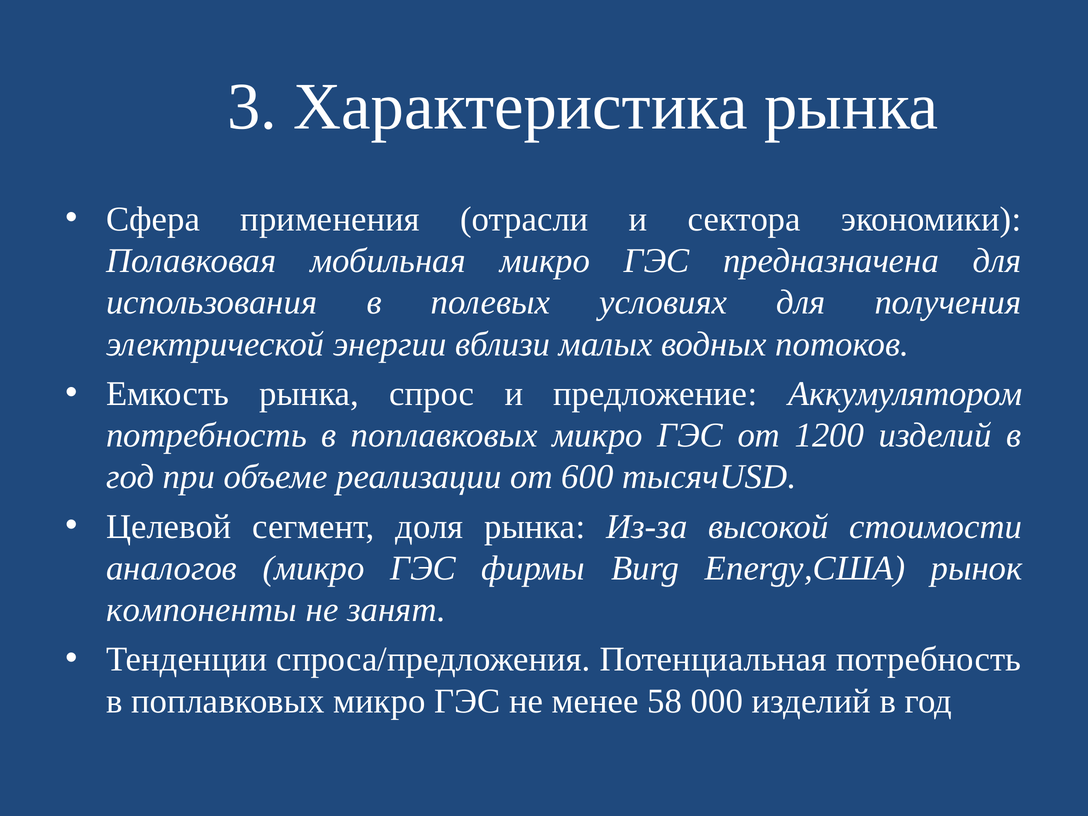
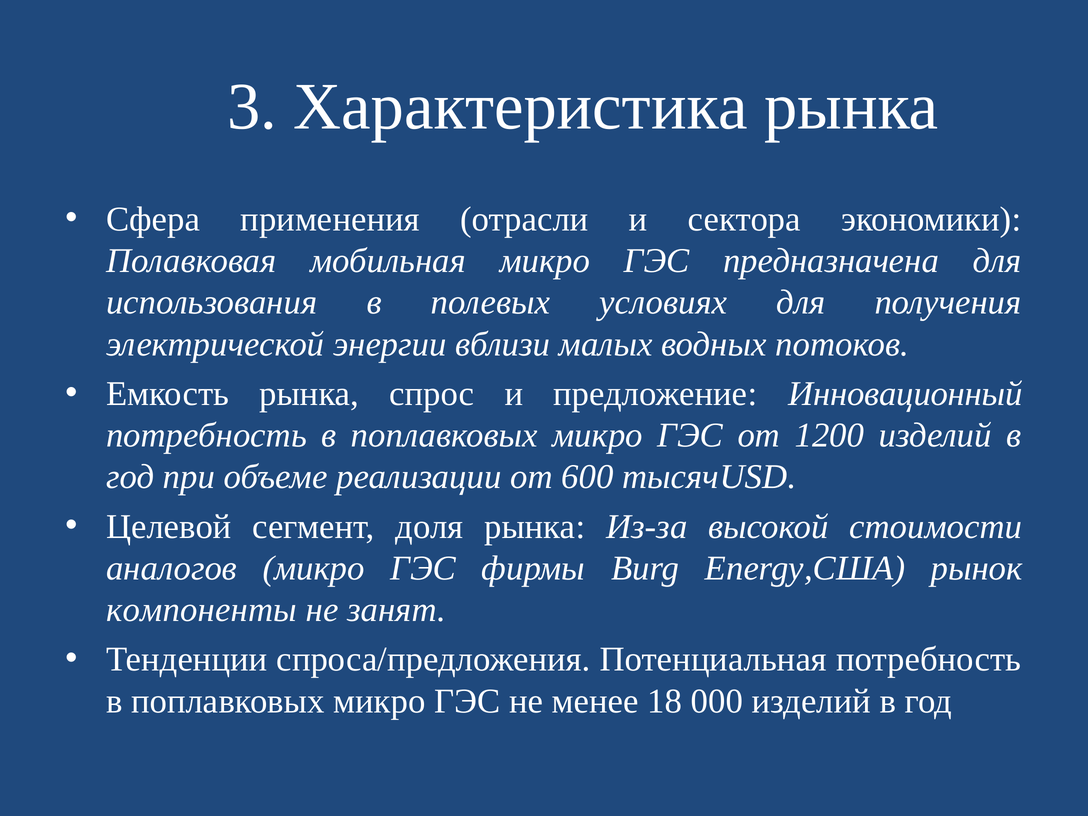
Аккумулятором: Аккумулятором -> Инновационный (905, 394)
58: 58 -> 18 (665, 701)
